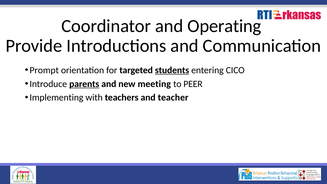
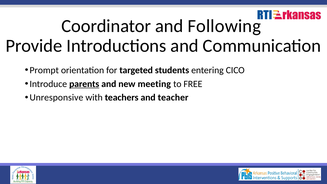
Operating: Operating -> Following (224, 26)
students underline: present -> none (172, 70)
PEER: PEER -> FREE (193, 84)
Implementing: Implementing -> Unresponsive (56, 98)
